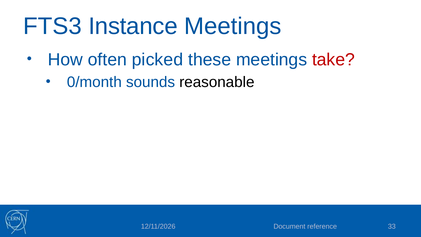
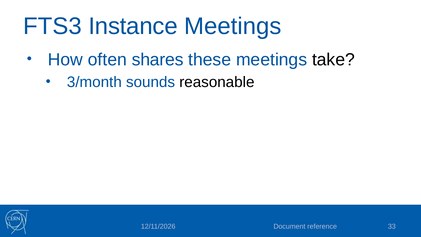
picked: picked -> shares (158, 60)
take colour: red -> black (333, 60)
0/month: 0/month -> 3/month (94, 82)
